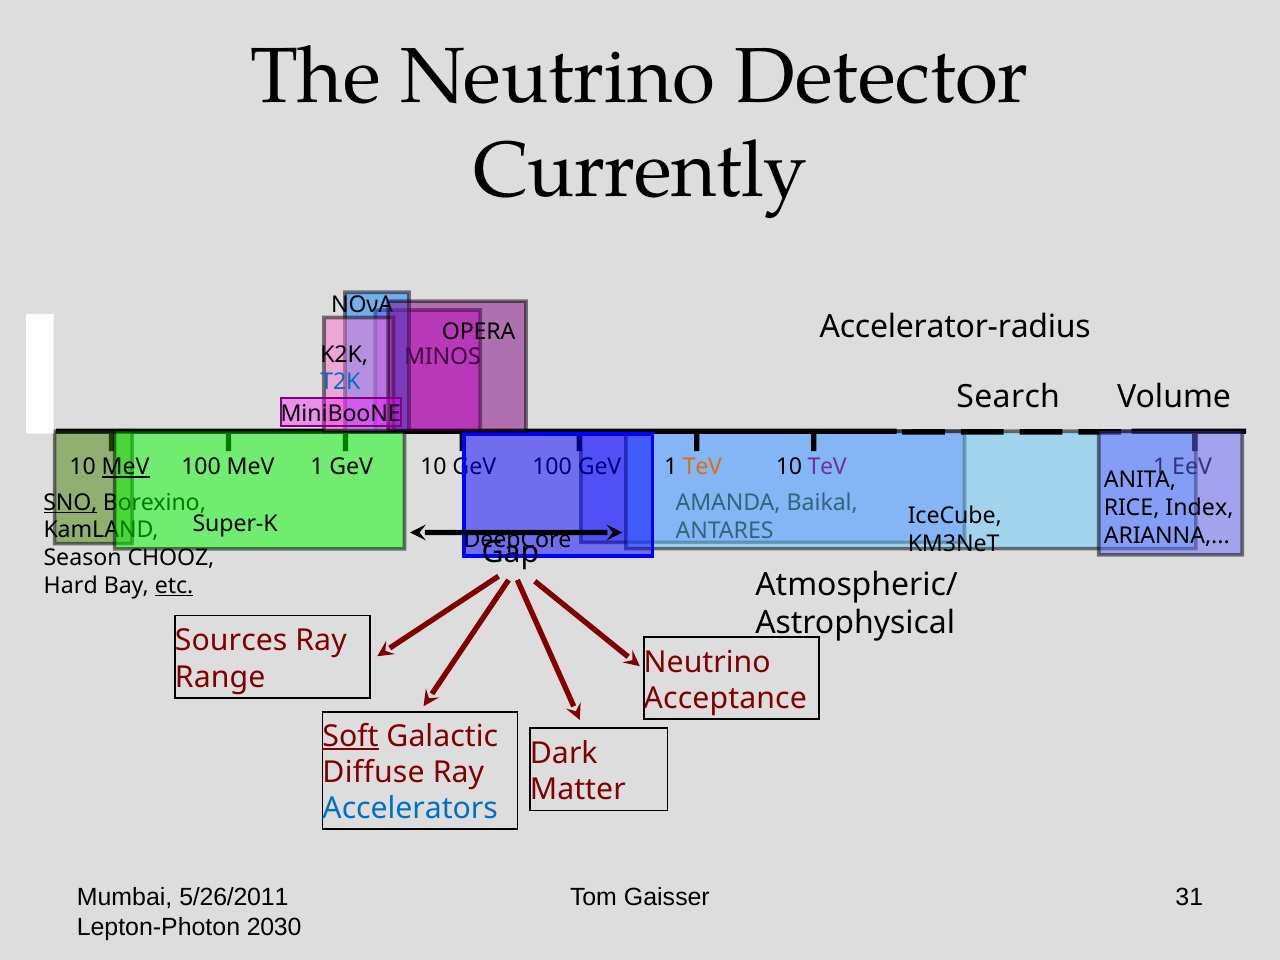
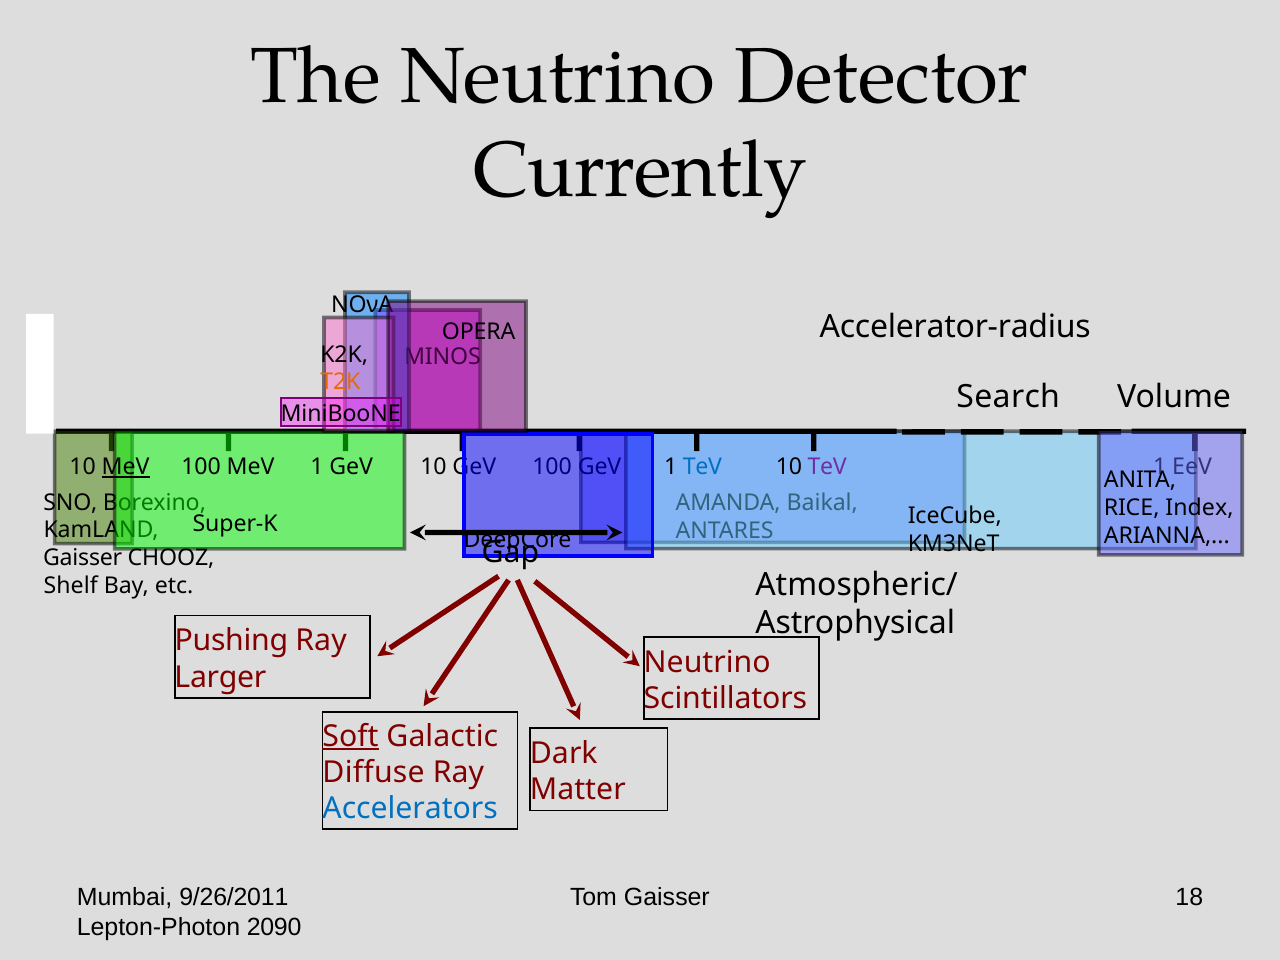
T2K colour: blue -> orange (340, 382)
TeV colour: orange -> blue (702, 467)
SNO underline: present -> none (70, 502)
Season: Season -> Gaisser (83, 558)
Hard: Hard -> Shelf (71, 586)
etc underline: present -> none (174, 586)
Sources: Sources -> Pushing (231, 641)
Range: Range -> Larger (220, 677)
Acceptance: Acceptance -> Scintillators (725, 698)
5/26/2011: 5/26/2011 -> 9/26/2011 (234, 897)
31: 31 -> 18 (1189, 897)
2030: 2030 -> 2090 (274, 927)
